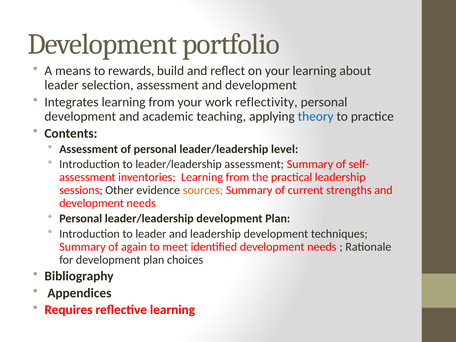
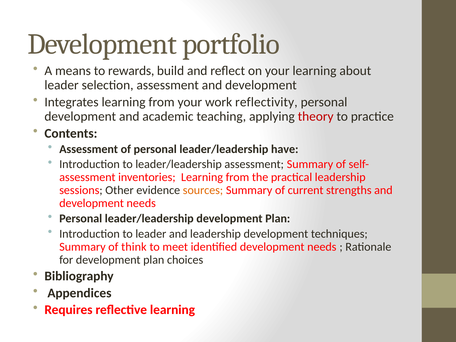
theory colour: blue -> red (316, 116)
level: level -> have (285, 149)
again: again -> think (134, 247)
